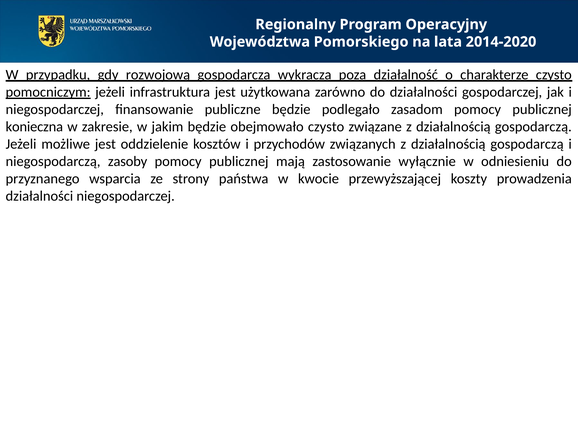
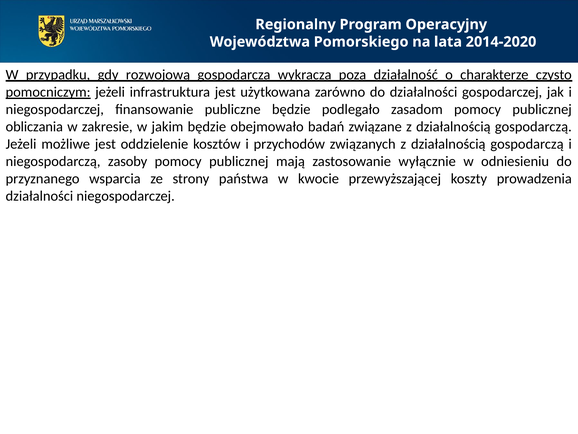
konieczna: konieczna -> obliczania (34, 127)
obejmowało czysto: czysto -> badań (326, 127)
